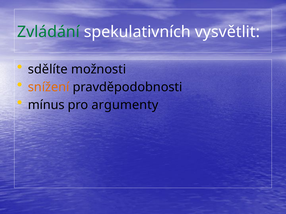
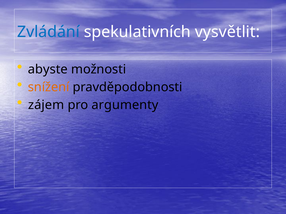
Zvládání colour: green -> blue (49, 32)
sdělíte: sdělíte -> abyste (48, 70)
mínus: mínus -> zájem (46, 105)
